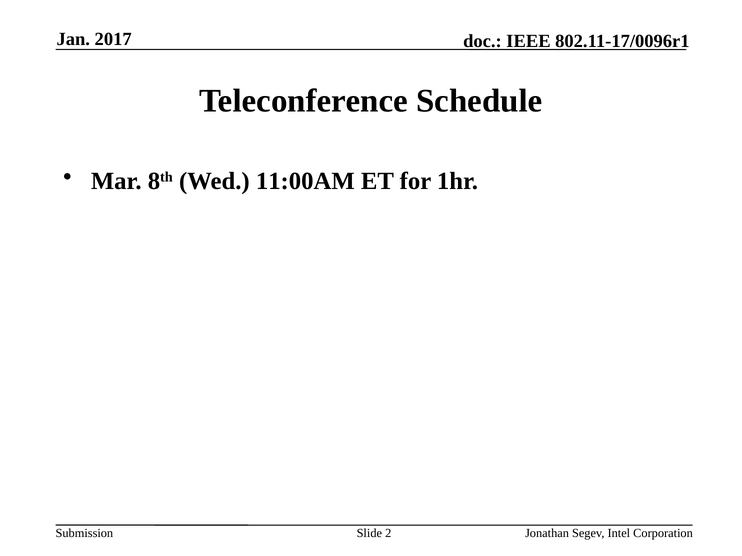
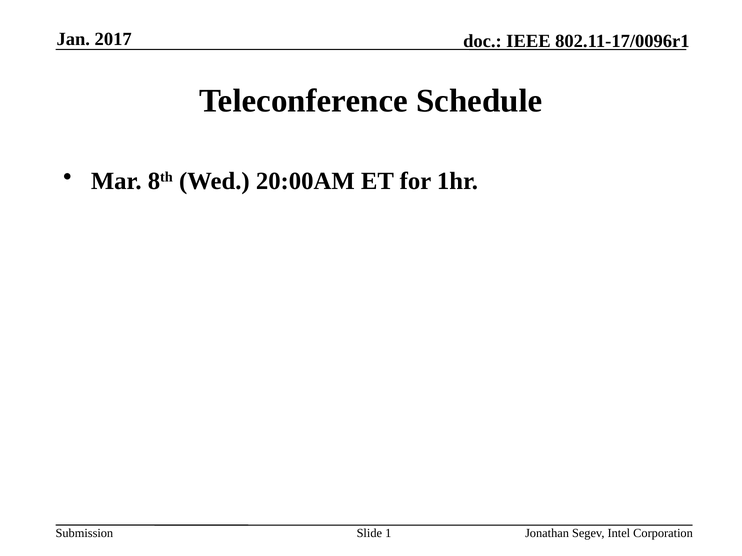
11:00AM: 11:00AM -> 20:00AM (305, 181)
2: 2 -> 1 (388, 534)
